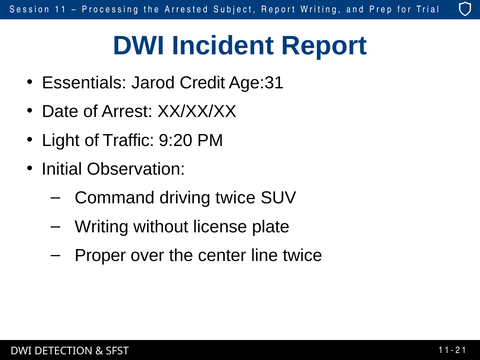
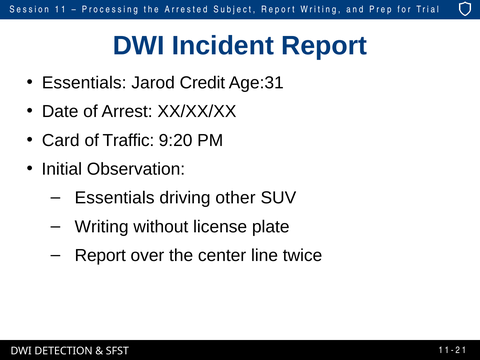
Light: Light -> Card (61, 140)
Command: Command -> Essentials (115, 198)
driving twice: twice -> other (235, 198)
Proper: Proper -> Report (100, 255)
